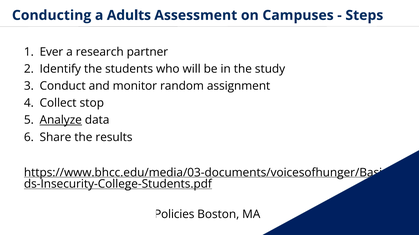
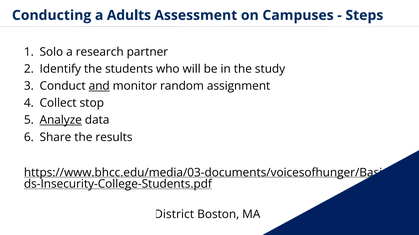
Ever: Ever -> Solo (51, 52)
and underline: none -> present (99, 86)
Policies: Policies -> District (174, 215)
